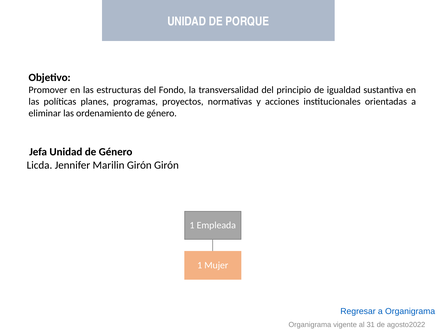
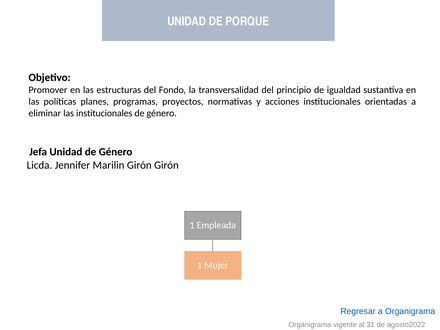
las ordenamiento: ordenamiento -> institucionales (104, 113)
